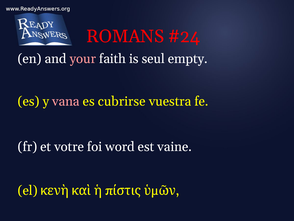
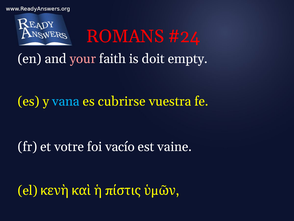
seul: seul -> doit (153, 59)
vana colour: pink -> light blue (66, 101)
word: word -> vacío (120, 146)
